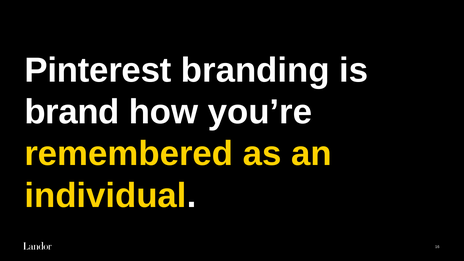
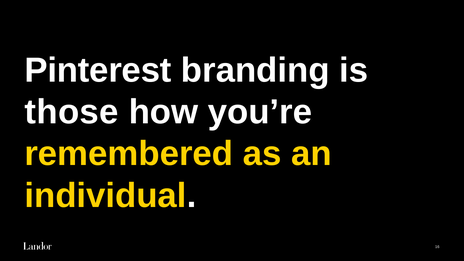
brand: brand -> those (72, 112)
